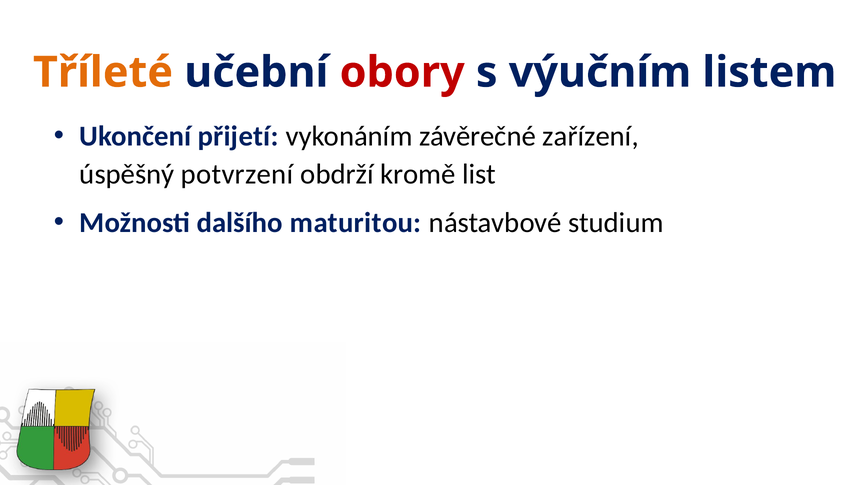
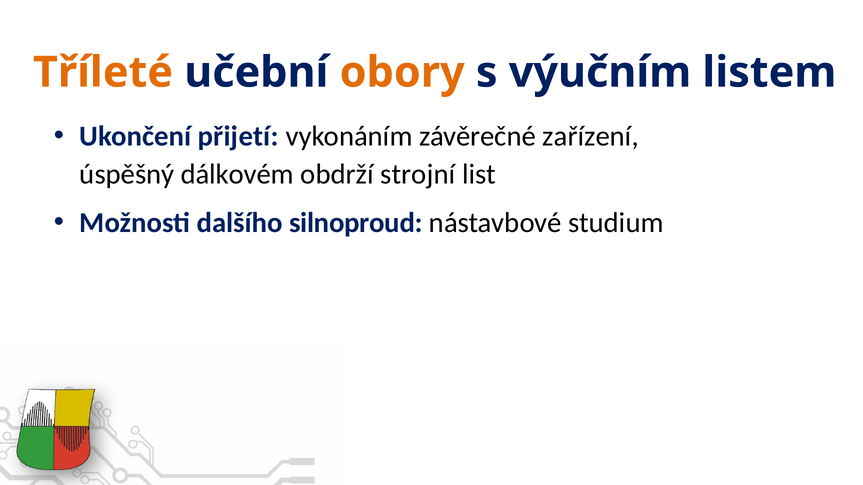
obory colour: red -> orange (402, 72)
potvrzení: potvrzení -> dálkovém (237, 174)
kromě: kromě -> strojní (418, 174)
maturitou: maturitou -> silnoproud (356, 223)
